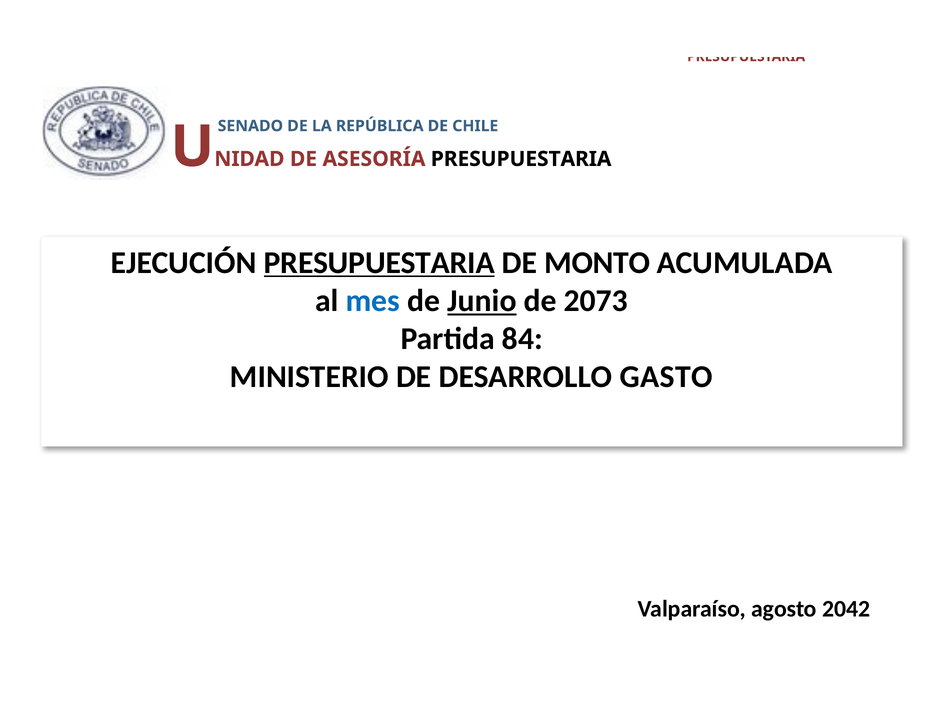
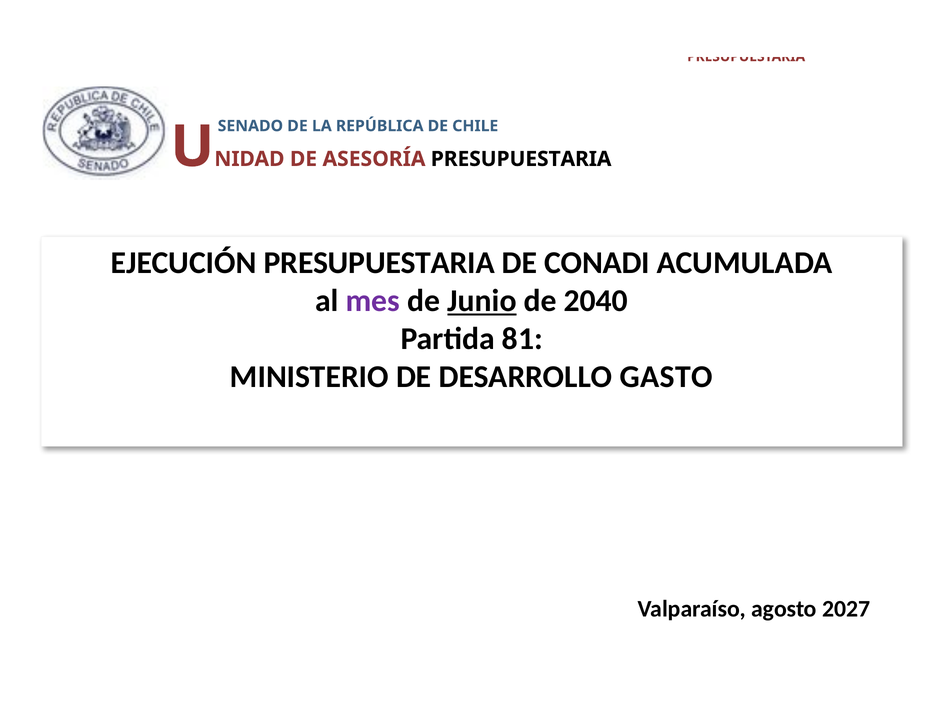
PRESUPUESTARIA underline: present -> none (379, 263)
MONTO: MONTO -> CONADI (597, 263)
mes colour: blue -> purple (373, 301)
2073: 2073 -> 2040 (596, 301)
84: 84 -> 81 (522, 339)
2042: 2042 -> 2027 (846, 609)
